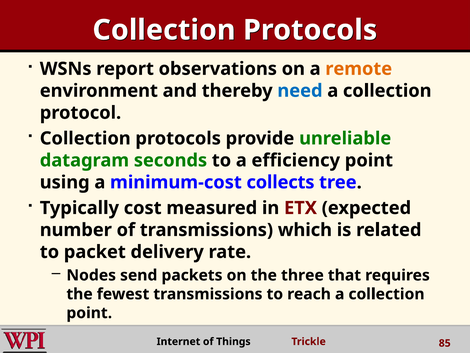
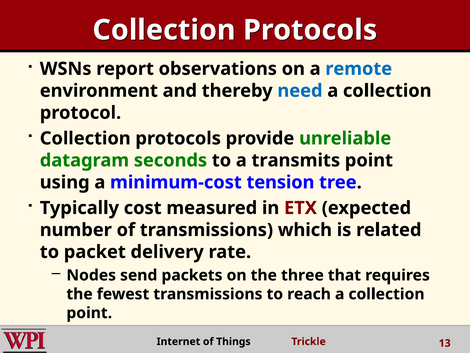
remote colour: orange -> blue (359, 69)
efficiency: efficiency -> transmits (296, 160)
collects: collects -> tension (280, 182)
85: 85 -> 13 (445, 343)
